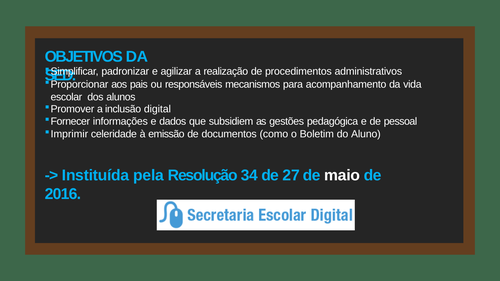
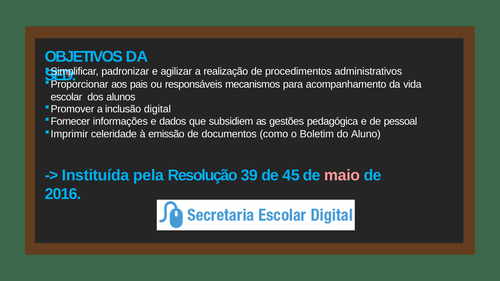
34: 34 -> 39 (249, 175)
27: 27 -> 45 (291, 175)
maio colour: white -> pink (342, 175)
